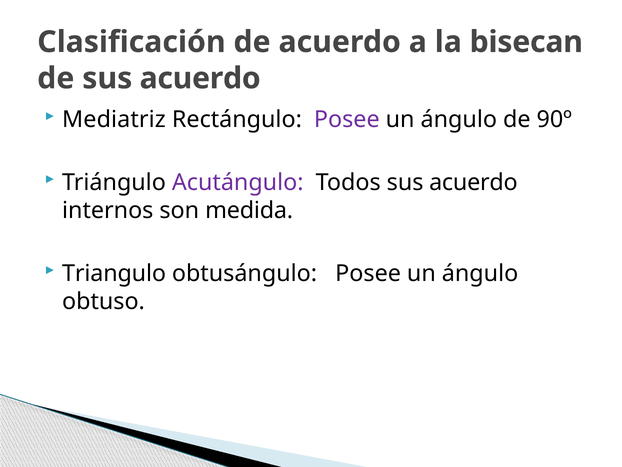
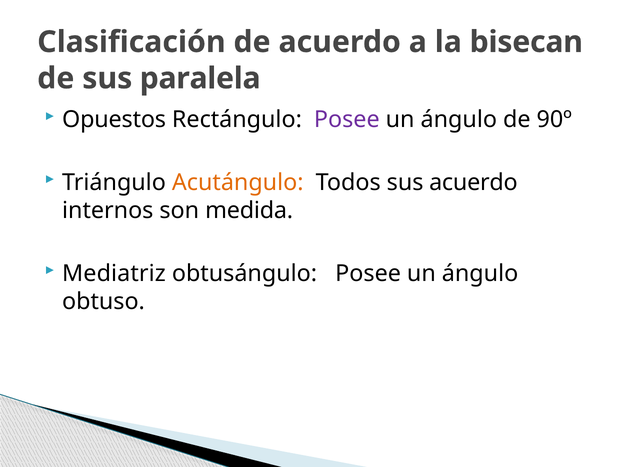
de sus acuerdo: acuerdo -> paralela (200, 78)
Mediatriz: Mediatriz -> Opuestos (114, 119)
Acutángulo colour: purple -> orange (238, 182)
Triangulo: Triangulo -> Mediatriz (114, 273)
